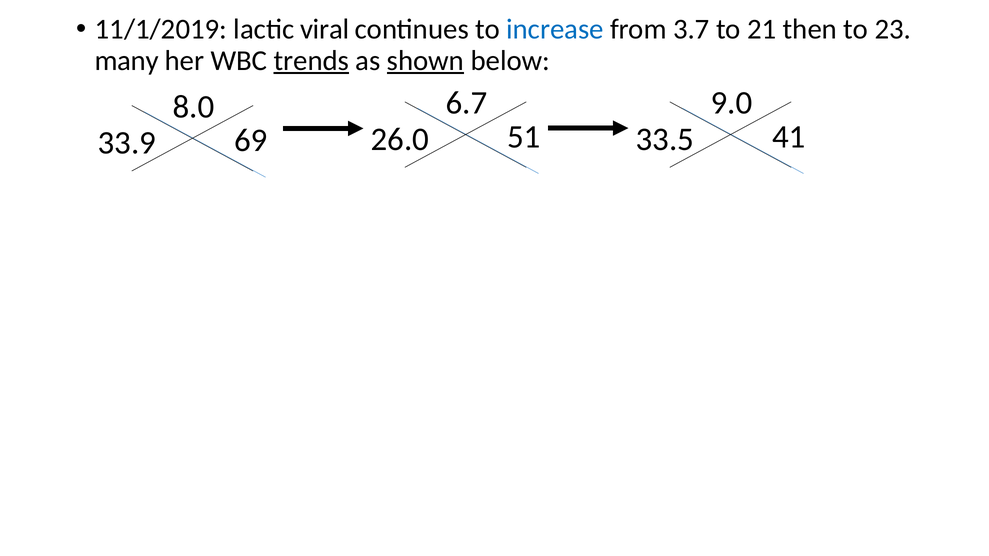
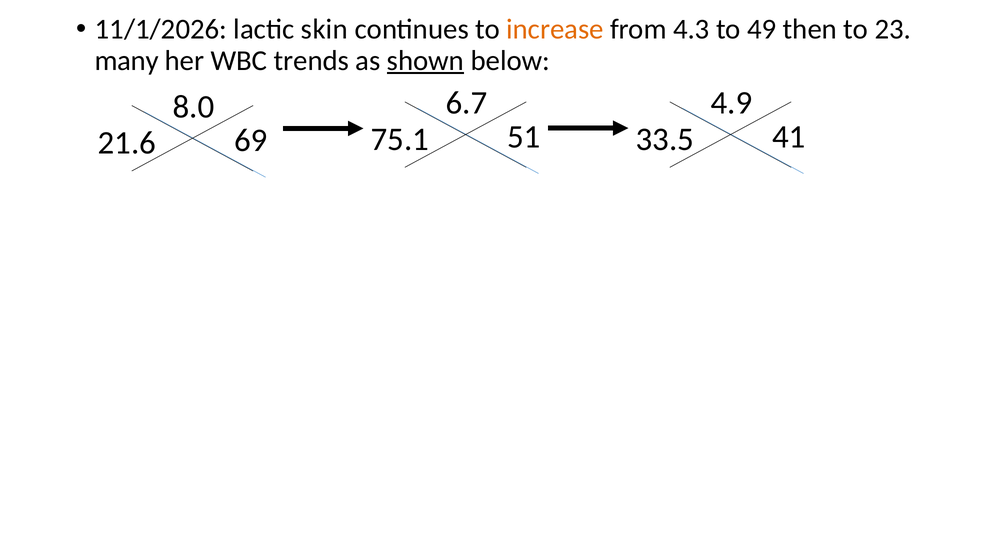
11/1/2019: 11/1/2019 -> 11/1/2026 (161, 29)
viral: viral -> skin (324, 29)
increase colour: blue -> orange (555, 29)
3.7: 3.7 -> 4.3 (691, 29)
21: 21 -> 49 (762, 29)
trends underline: present -> none (311, 61)
9.0: 9.0 -> 4.9 (732, 103)
26.0: 26.0 -> 75.1 (400, 139)
33.9: 33.9 -> 21.6 (127, 143)
